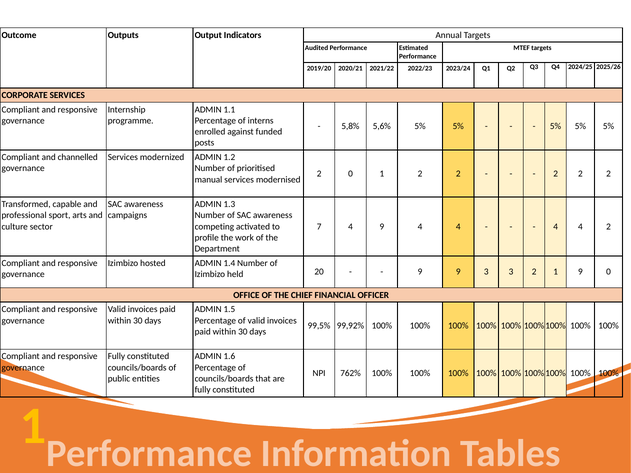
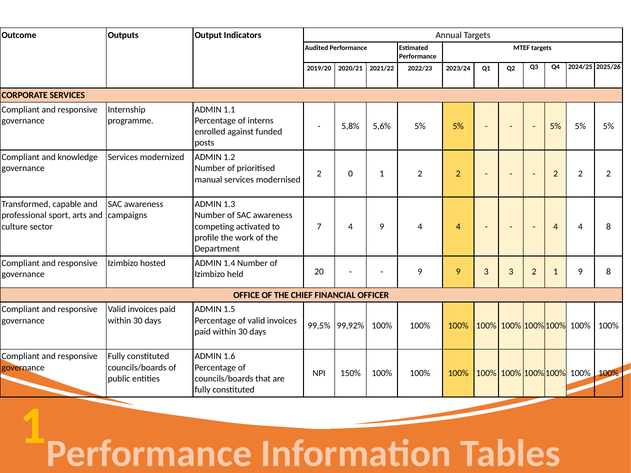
channelled: channelled -> knowledge (78, 157)
4 2: 2 -> 8 (609, 227)
9 0: 0 -> 8 (609, 272)
762%: 762% -> 150% (350, 373)
